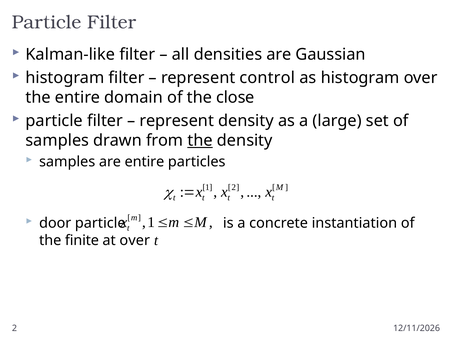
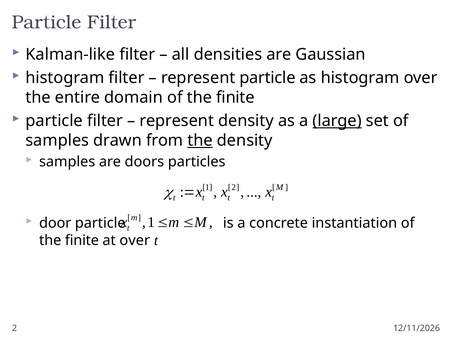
represent control: control -> particle (268, 78)
domain of the close: close -> finite (235, 98)
large underline: none -> present (337, 121)
are entire: entire -> doors (144, 162)
